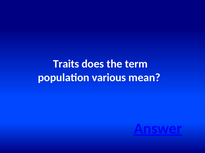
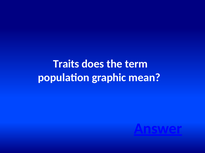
various: various -> graphic (109, 78)
